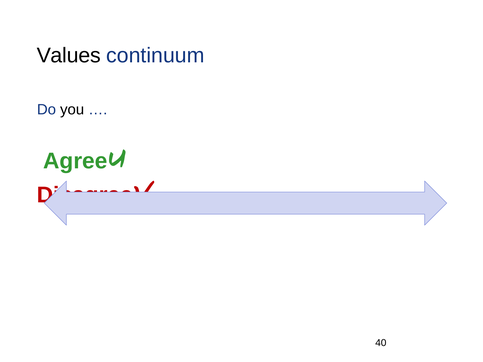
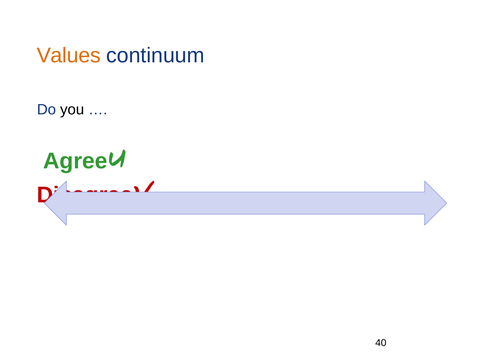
Values colour: black -> orange (69, 56)
